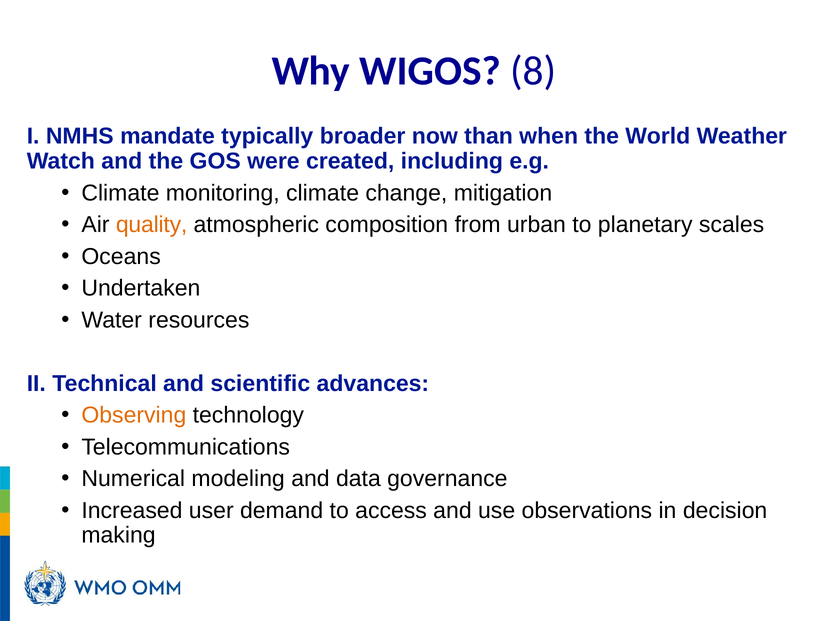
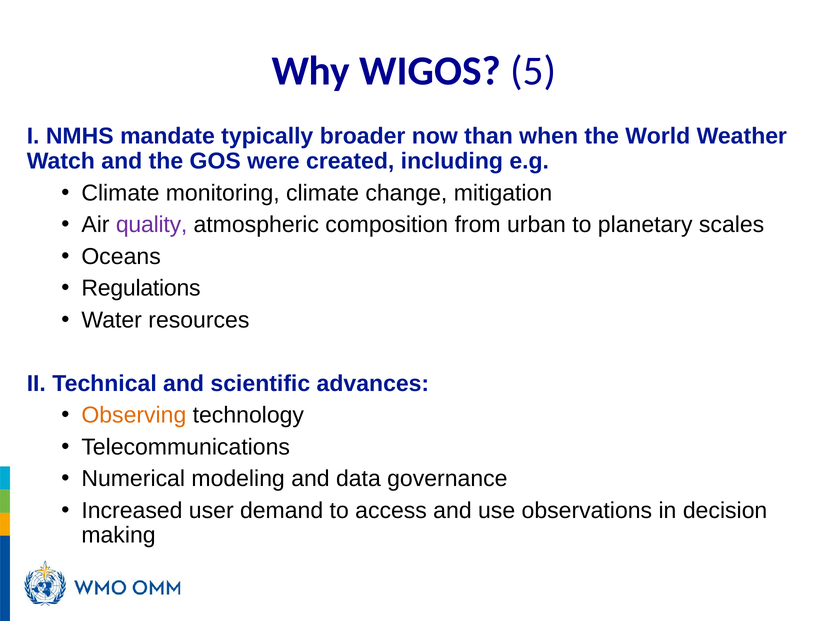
8: 8 -> 5 (533, 71)
quality colour: orange -> purple (152, 225)
Undertaken: Undertaken -> Regulations (141, 288)
